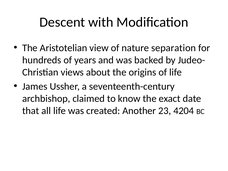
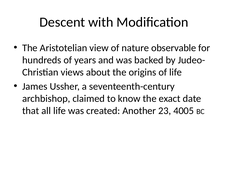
separation: separation -> observable (174, 48)
4204: 4204 -> 4005 (184, 111)
